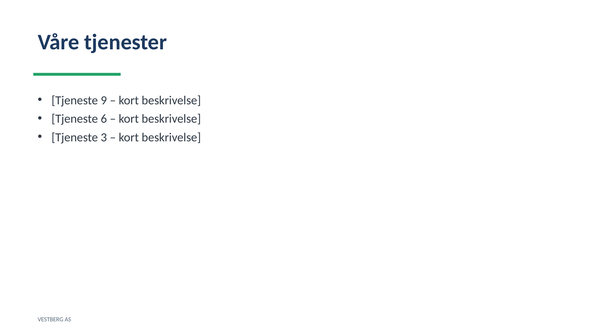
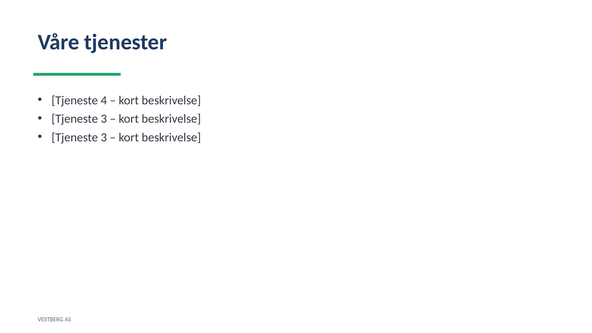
9: 9 -> 4 (104, 100)
6: 6 -> 3 (104, 119)
